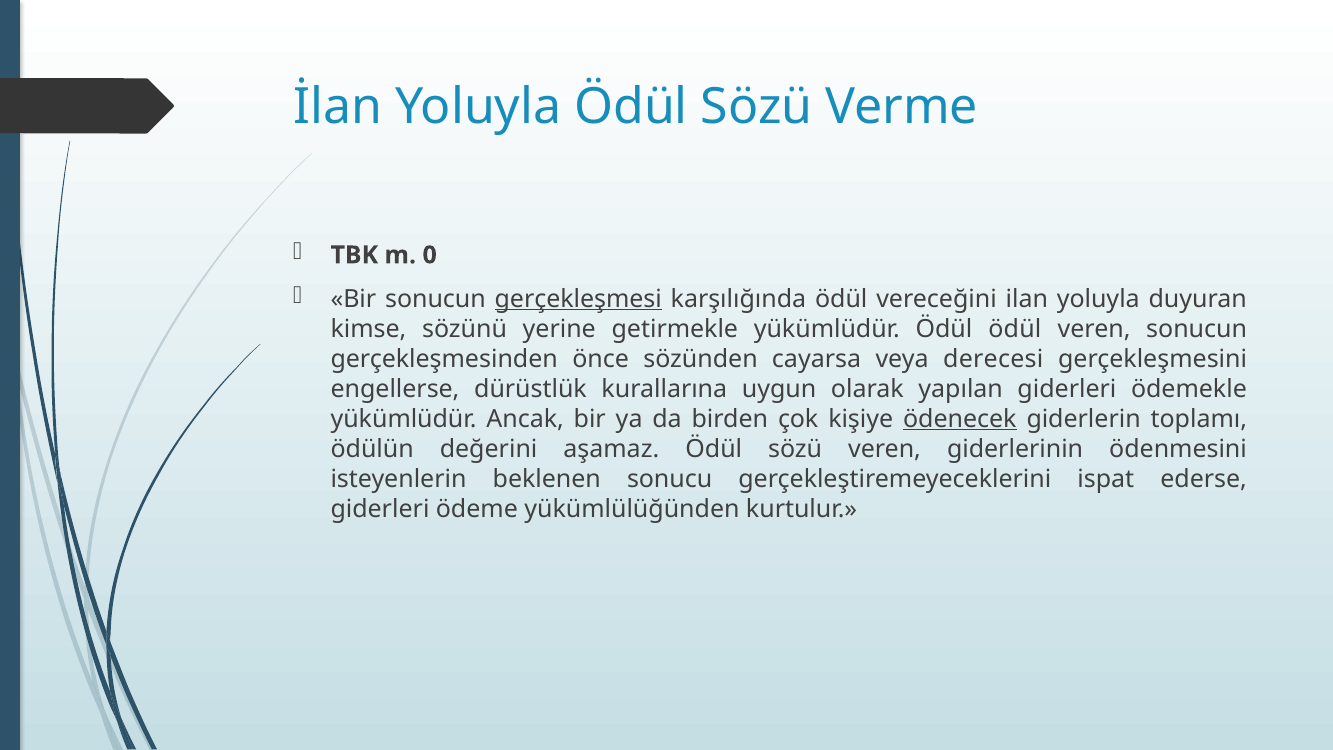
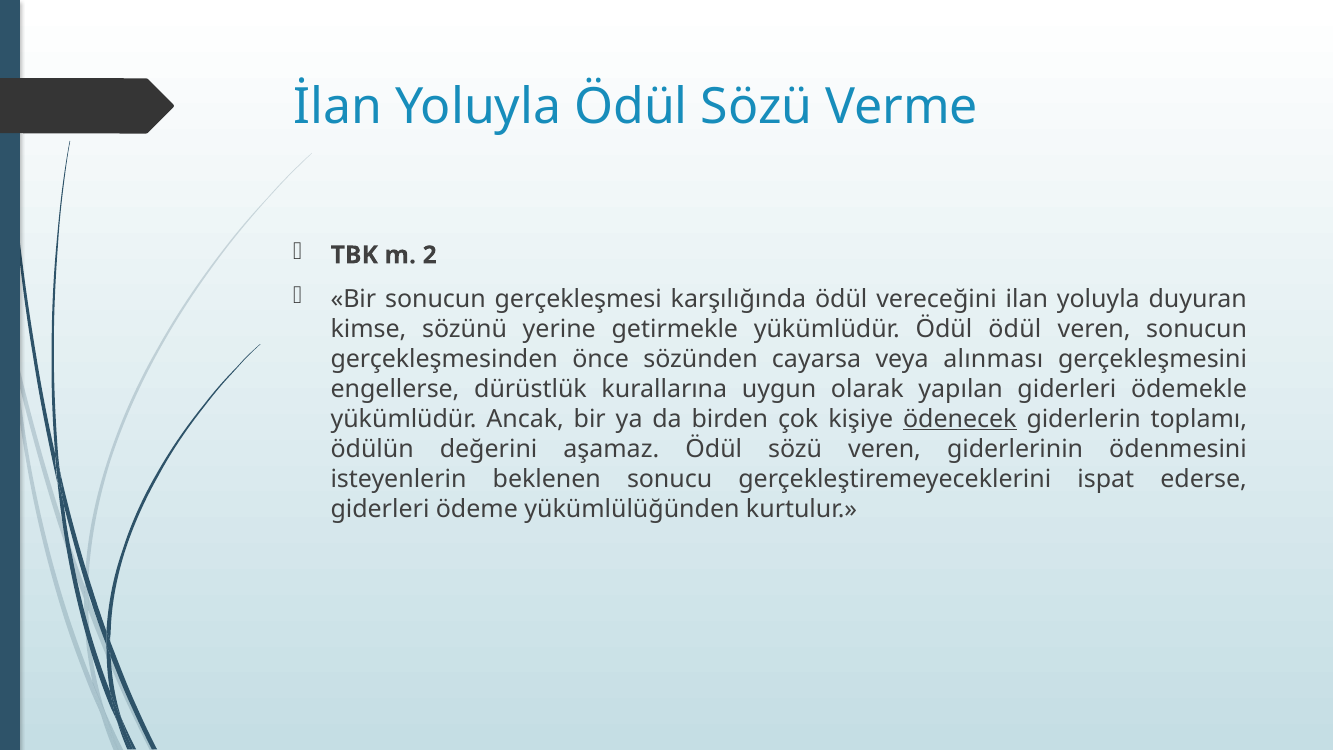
0: 0 -> 2 (430, 255)
gerçekleşmesi underline: present -> none (578, 299)
derecesi: derecesi -> alınması (993, 359)
